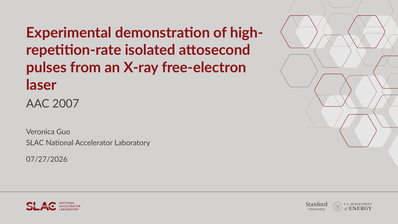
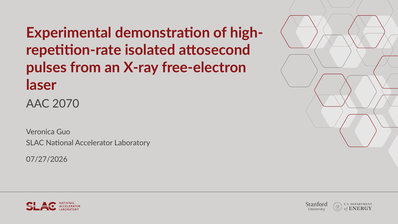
2007: 2007 -> 2070 (66, 104)
